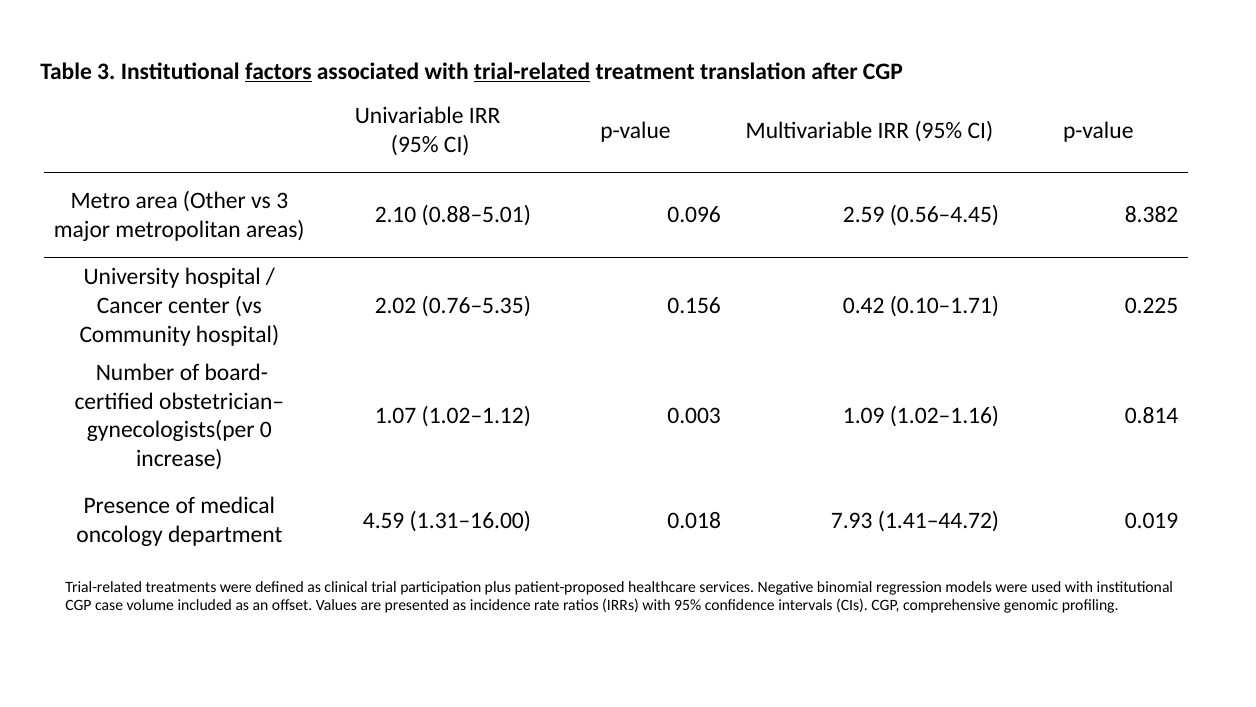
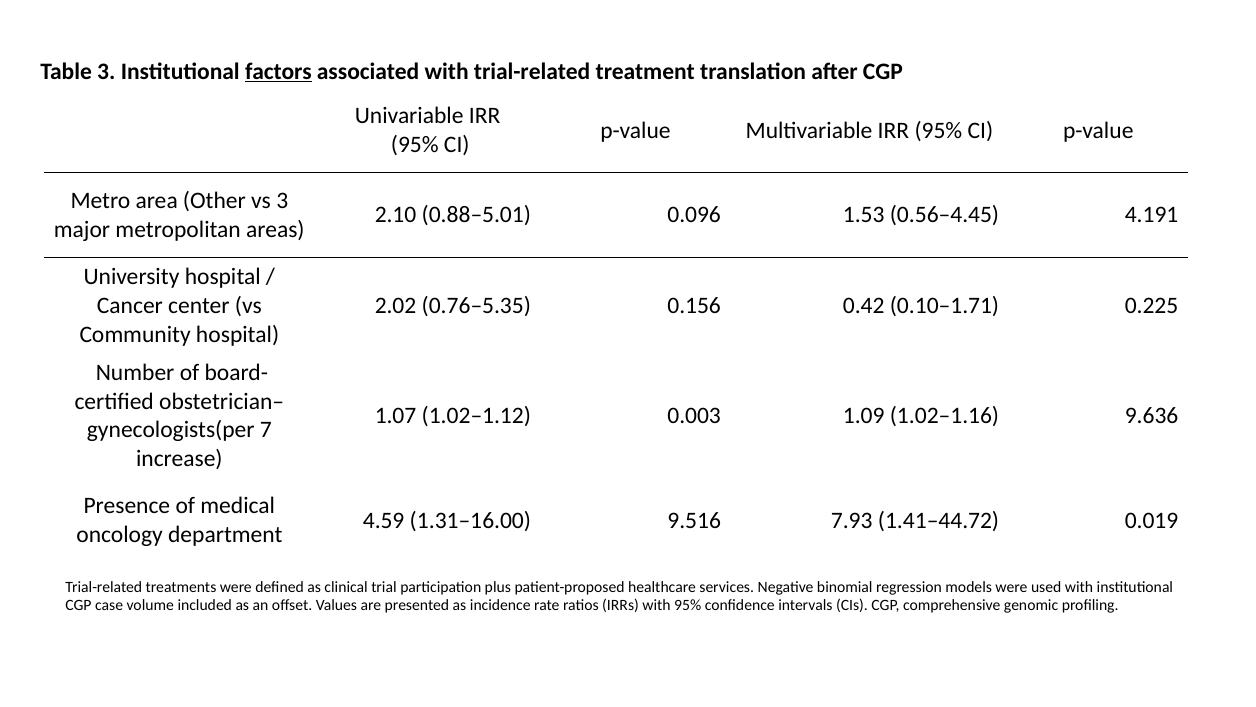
trial-related underline: present -> none (532, 71)
2.59: 2.59 -> 1.53 (864, 215)
8.382: 8.382 -> 4.191 (1152, 215)
0.814: 0.814 -> 9.636 (1152, 415)
0: 0 -> 7 (266, 430)
0.018: 0.018 -> 9.516 (694, 520)
